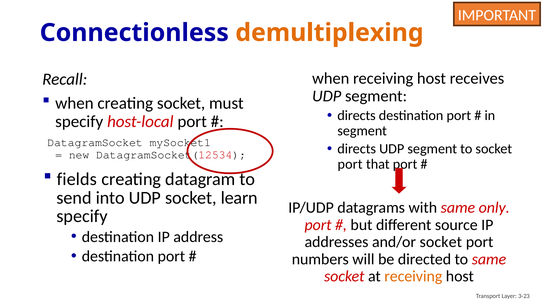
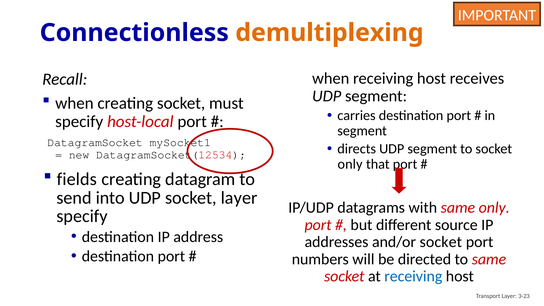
directs: directs -> carries (356, 116)
port: port -> only (350, 164)
socket learn: learn -> layer (239, 198)
receiving colour: orange -> blue (413, 276)
